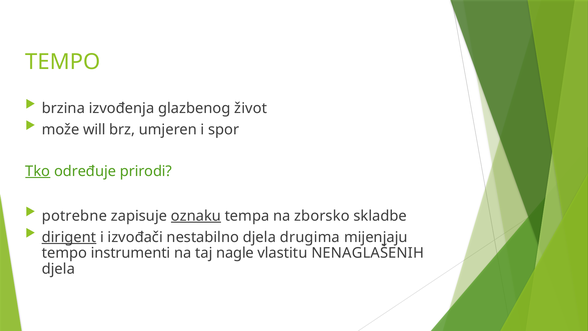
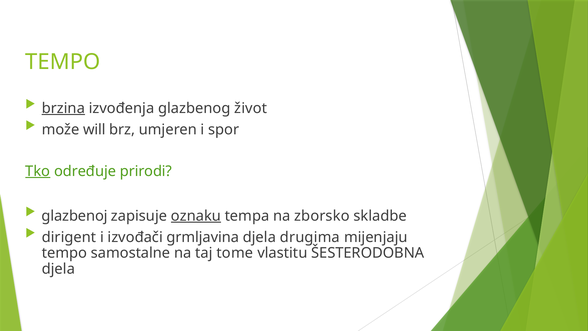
brzina underline: none -> present (63, 108)
potrebne: potrebne -> glazbenoj (75, 216)
dirigent underline: present -> none (69, 237)
nestabilno: nestabilno -> grmljavina (203, 237)
instrumenti: instrumenti -> samostalne (131, 253)
nagle: nagle -> tome (235, 253)
NENAGLAŠENIH: NENAGLAŠENIH -> ŠESTERODOBNA (368, 253)
